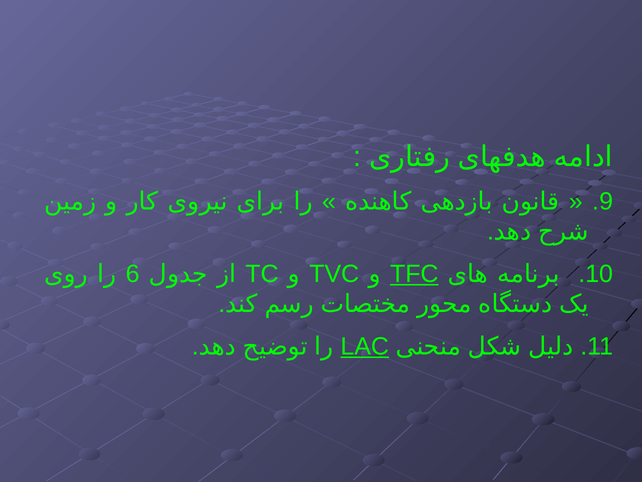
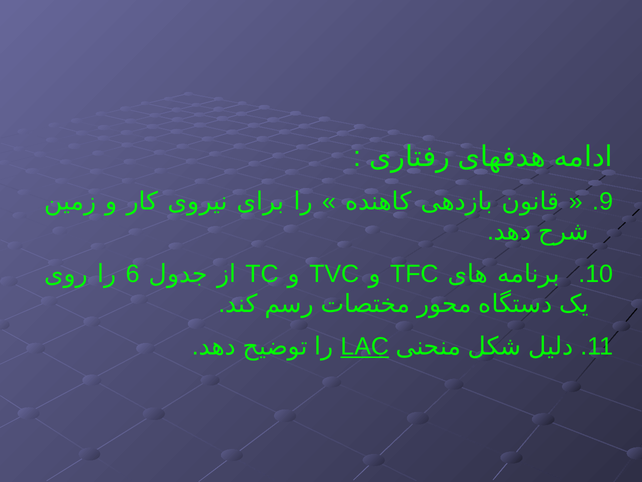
TFC underline: present -> none (414, 274)
